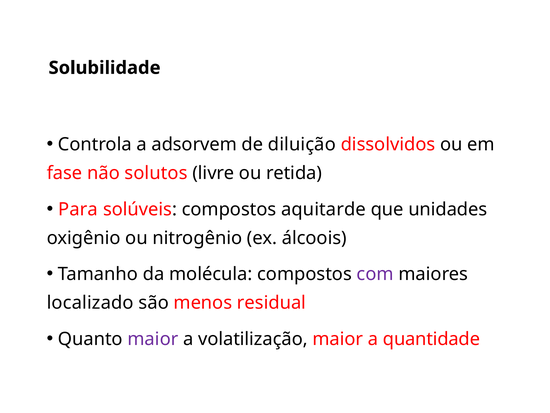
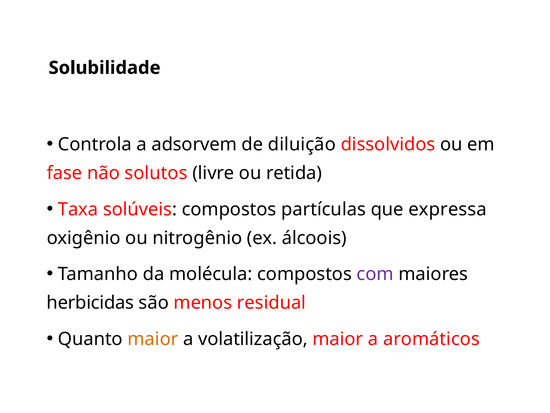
Para: Para -> Taxa (78, 209)
aquitarde: aquitarde -> partículas (324, 209)
unidades: unidades -> expressa (448, 209)
localizado: localizado -> herbicidas (90, 302)
maior colour: purple -> orange (153, 339)
quantidade: quantidade -> aromáticos (431, 339)
